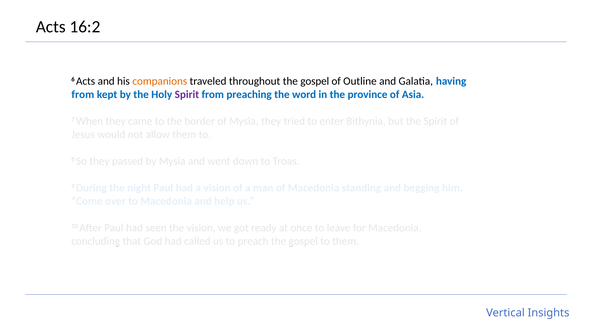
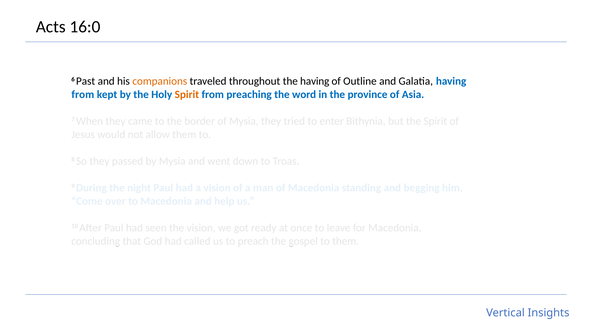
16:2: 16:2 -> 16:0 (85, 27)
6 Acts: Acts -> Past (86, 81)
throughout the gospel: gospel -> having (315, 81)
Spirit colour: purple -> orange (187, 94)
